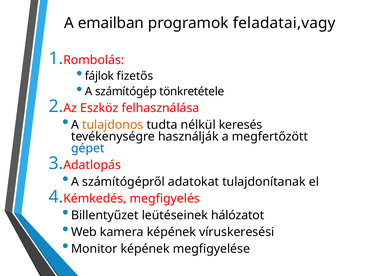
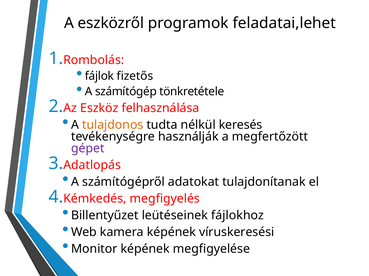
emailban: emailban -> eszközről (111, 23)
feladatai,vagy: feladatai,vagy -> feladatai,lehet (284, 23)
gépet colour: blue -> purple (88, 149)
hálózatot: hálózatot -> fájlokhoz (238, 216)
